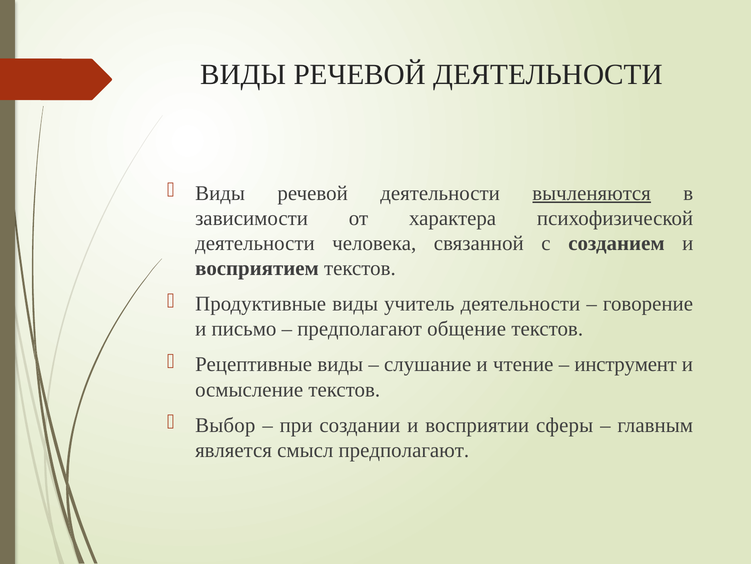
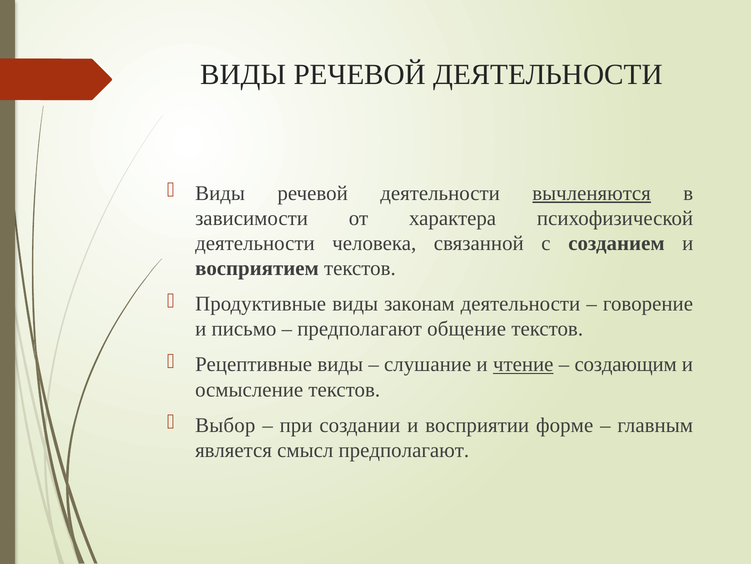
учитель: учитель -> законам (419, 304)
чтение underline: none -> present (523, 364)
инструмент: инструмент -> создающим (626, 364)
сферы: сферы -> форме (565, 425)
